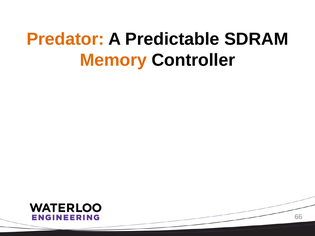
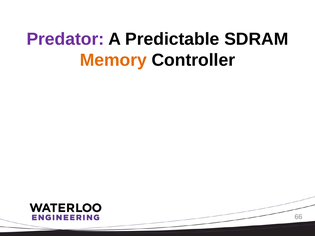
Predator colour: orange -> purple (65, 39)
